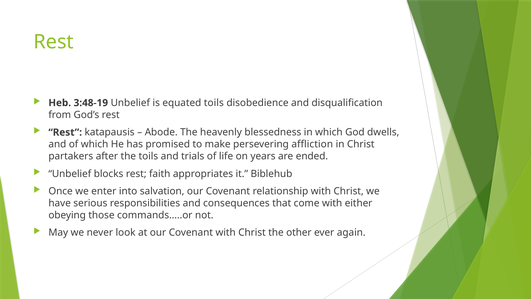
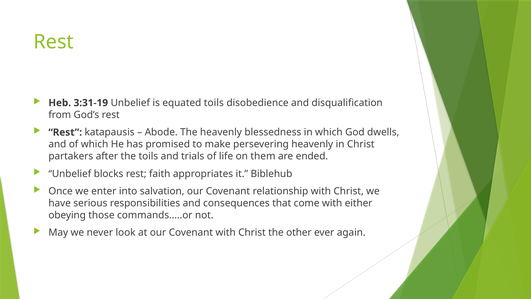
3:48-19: 3:48-19 -> 3:31-19 (91, 103)
persevering affliction: affliction -> heavenly (312, 144)
years: years -> them (263, 156)
